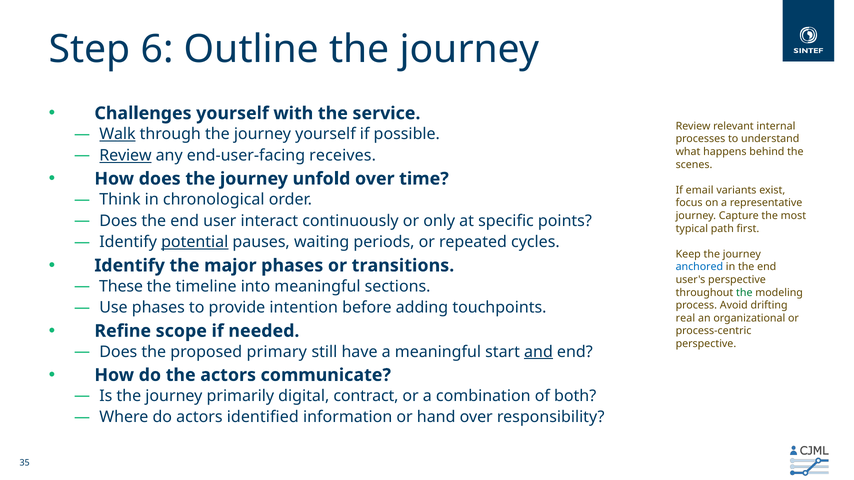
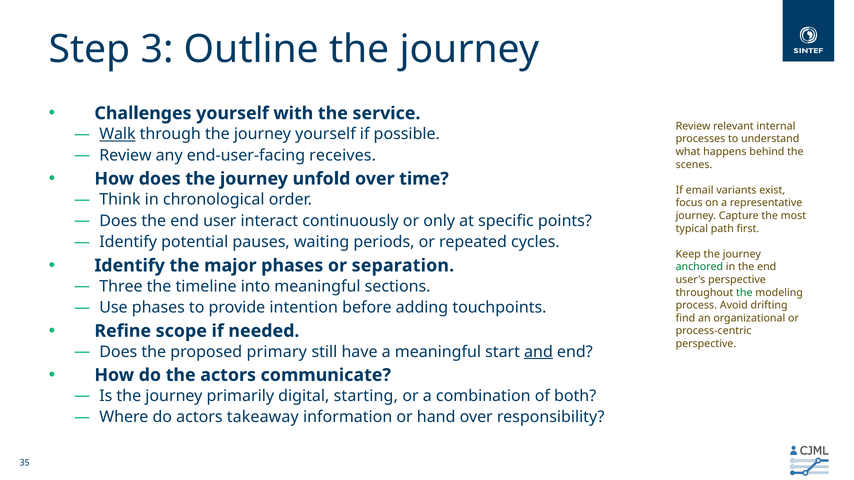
6: 6 -> 3 (157, 49)
Review underline: present -> none (125, 156)
potential underline: present -> none (195, 242)
transitions: transitions -> separation (403, 266)
anchored colour: blue -> green (699, 267)
These: These -> Three (121, 287)
real: real -> find (685, 318)
contract: contract -> starting (366, 396)
identified: identified -> takeaway (263, 417)
